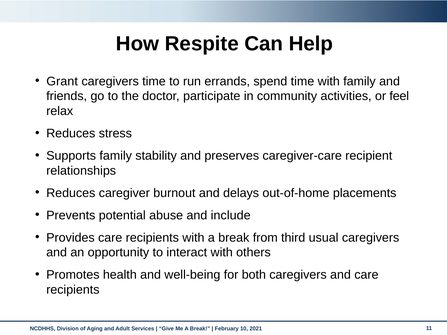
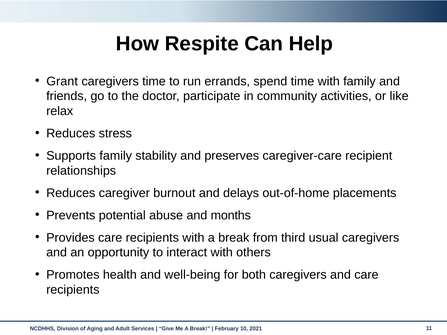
feel: feel -> like (399, 96)
include: include -> months (231, 215)
